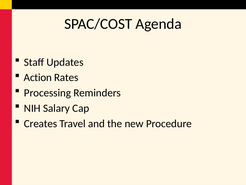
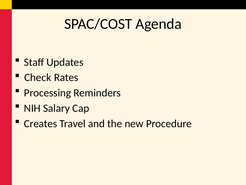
Action: Action -> Check (38, 77)
